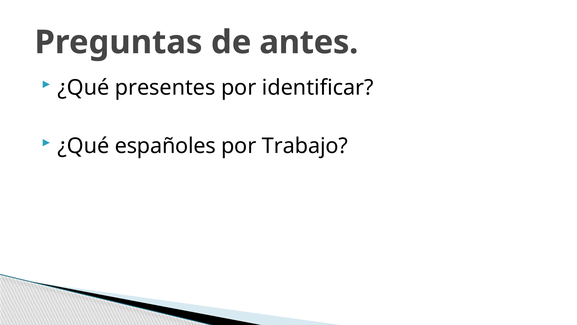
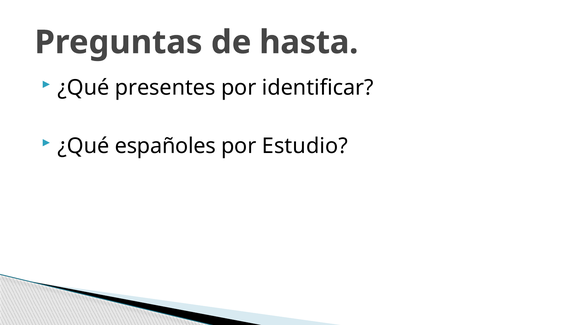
antes: antes -> hasta (309, 42)
Trabajo: Trabajo -> Estudio (305, 146)
